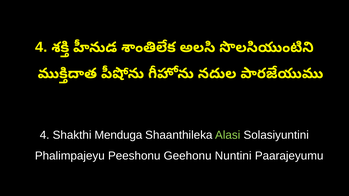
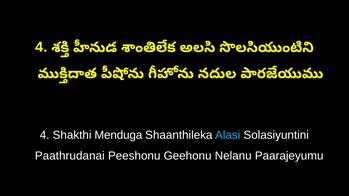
Alasi colour: light green -> light blue (228, 135)
Phalimpajeyu: Phalimpajeyu -> Paathrudanai (70, 156)
Nuntini: Nuntini -> Nelanu (233, 156)
